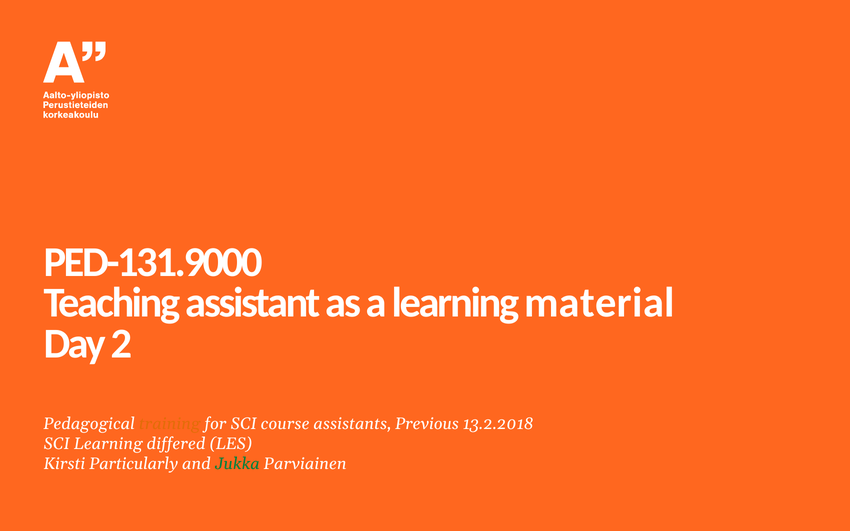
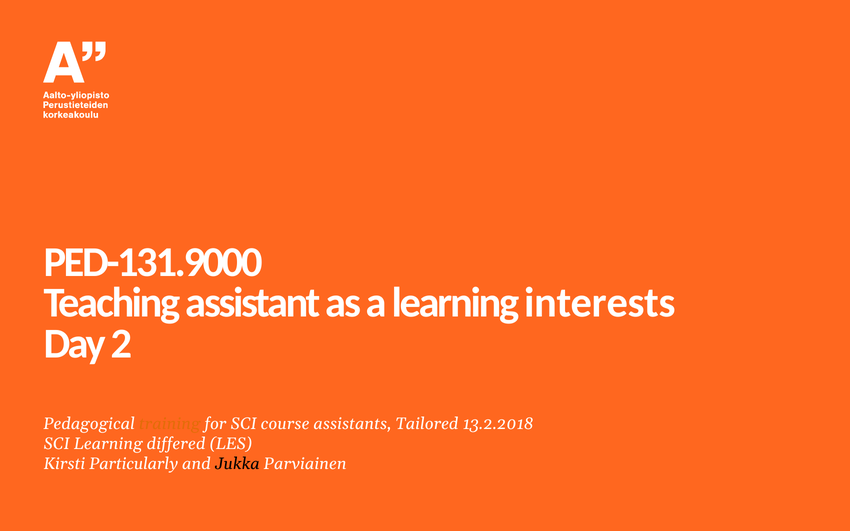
material: material -> interests (600, 303)
Previous: Previous -> Tailored (427, 424)
Jukka colour: green -> black (237, 464)
